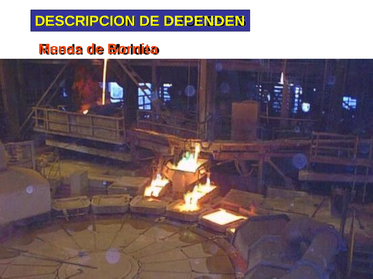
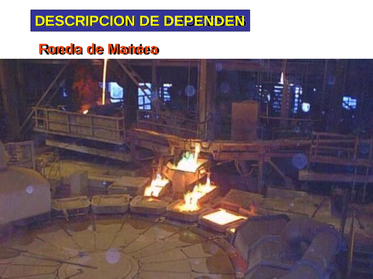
Menas: Menas -> Fondo (61, 49)
Bornita: Bornita -> Manera (133, 49)
